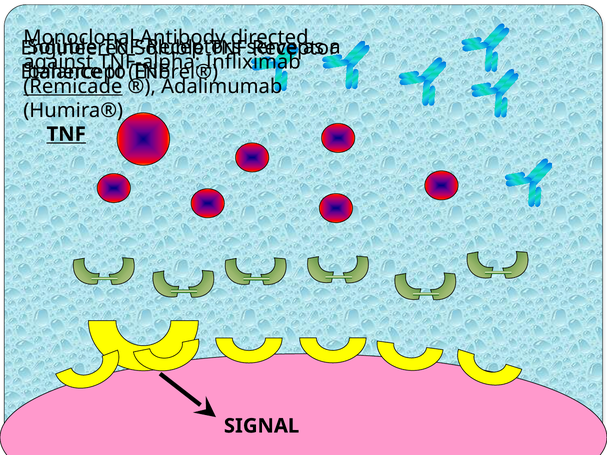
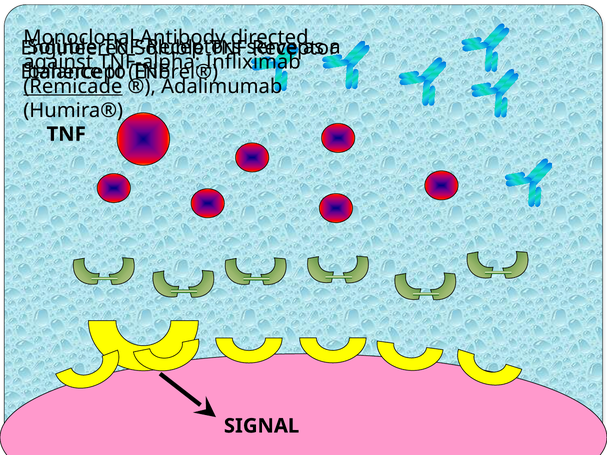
TNF underline: present -> none (66, 134)
